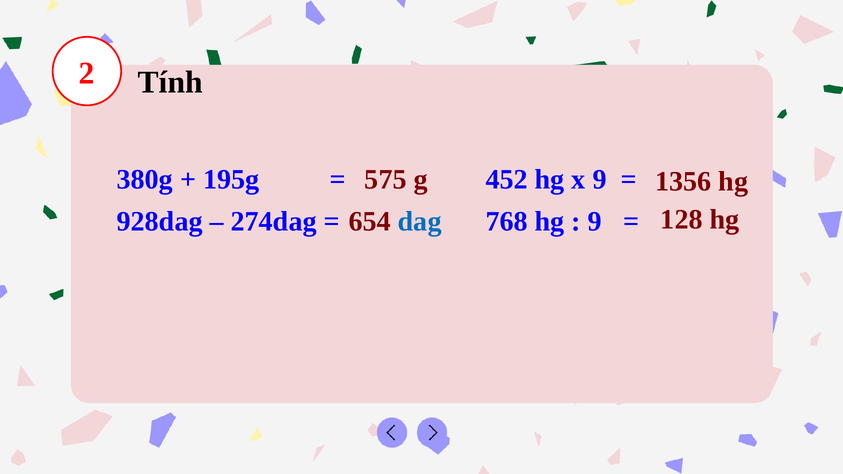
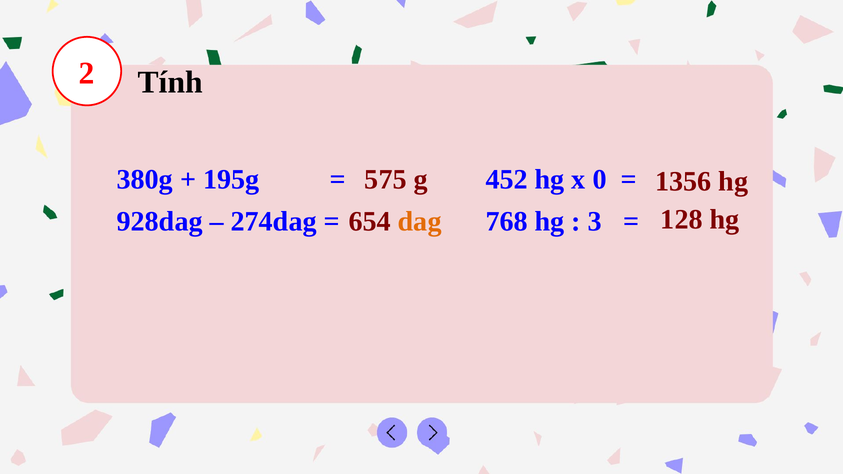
x 9: 9 -> 0 (600, 179)
dag colour: blue -> orange (420, 221)
9: 9 -> 3 (595, 221)
